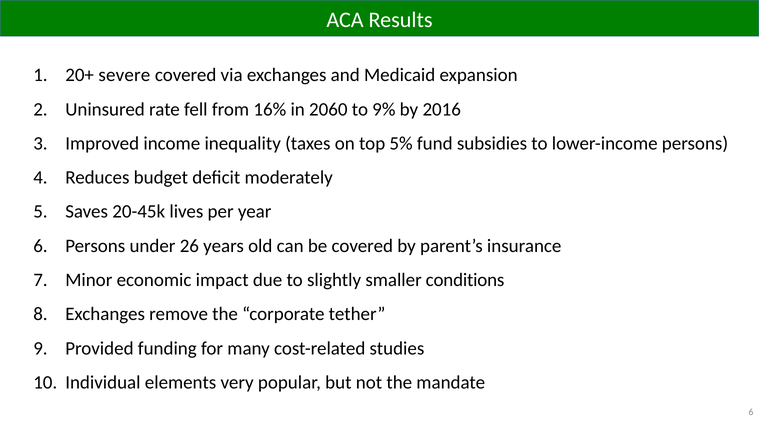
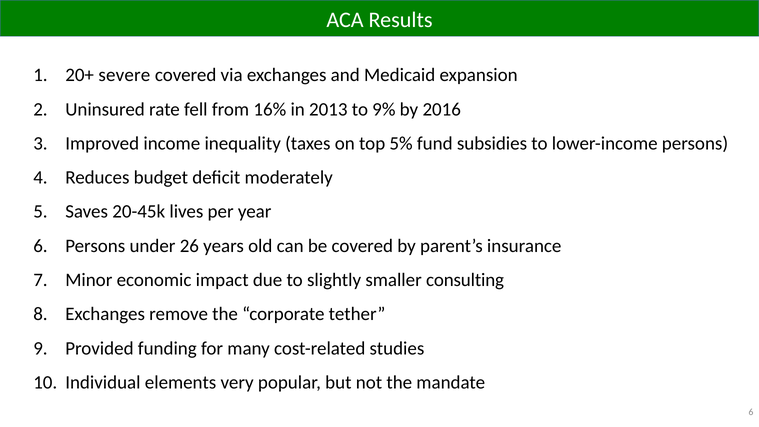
2060: 2060 -> 2013 (328, 109)
conditions: conditions -> consulting (465, 280)
